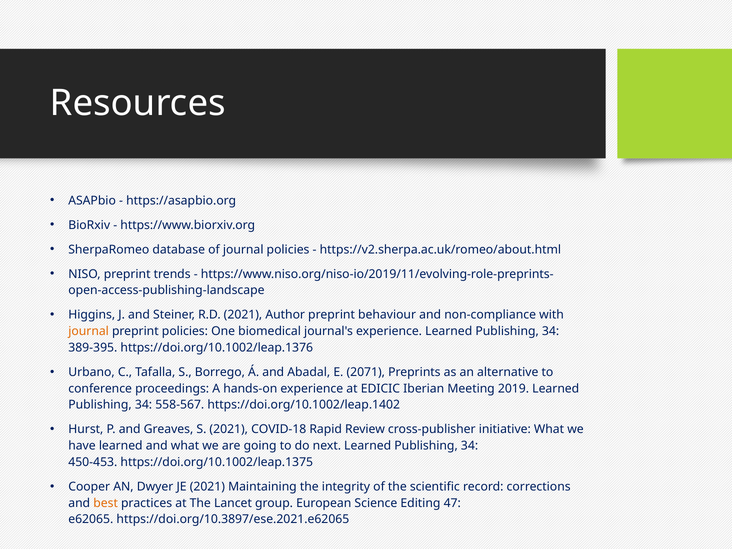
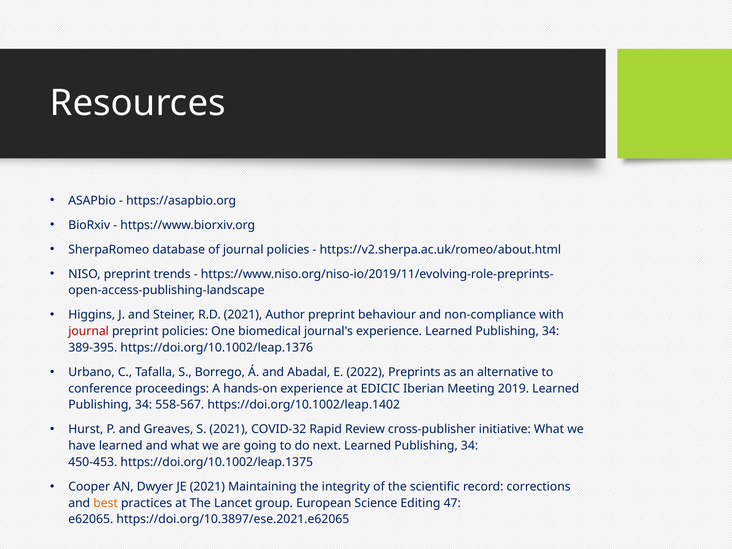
journal colour: orange -> red (89, 331)
2071: 2071 -> 2022 (366, 372)
COVID-18: COVID-18 -> COVID-32 (279, 429)
